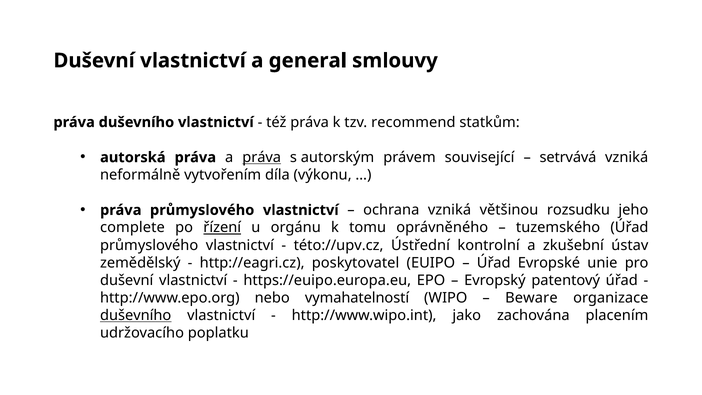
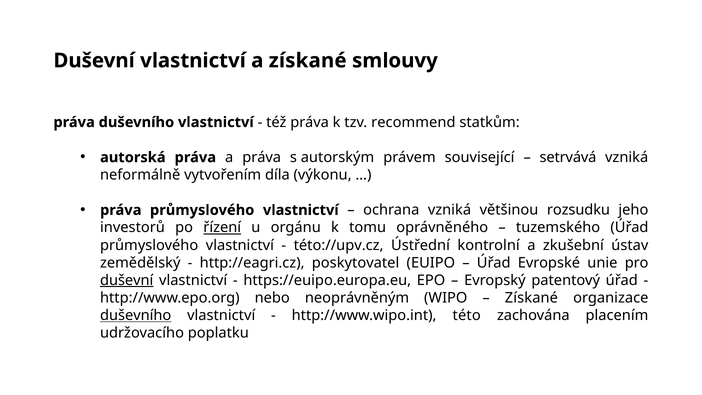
a general: general -> získané (308, 61)
práva underline: present -> none (262, 157)
complete: complete -> investorů (132, 228)
duševní underline: none -> present (127, 280)
vymahatelností: vymahatelností -> neoprávněným (357, 298)
Beware: Beware -> Získané (531, 298)
jako: jako -> této (467, 315)
